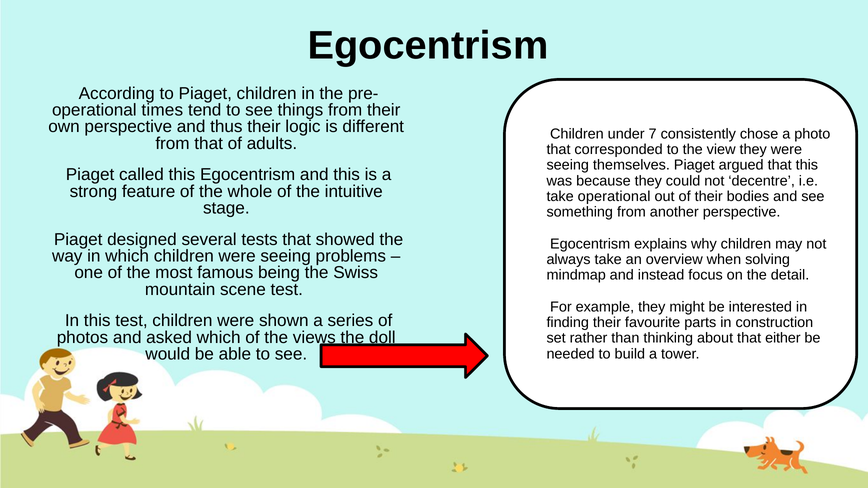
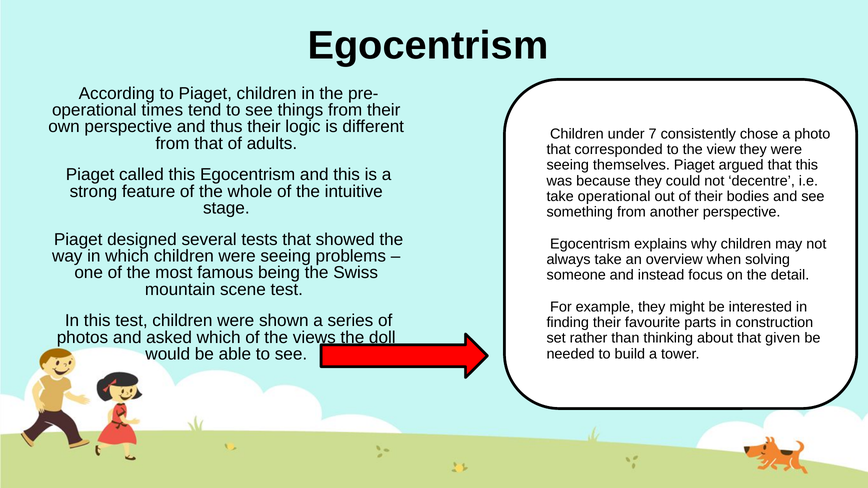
mindmap: mindmap -> someone (576, 275)
either: either -> given (783, 338)
